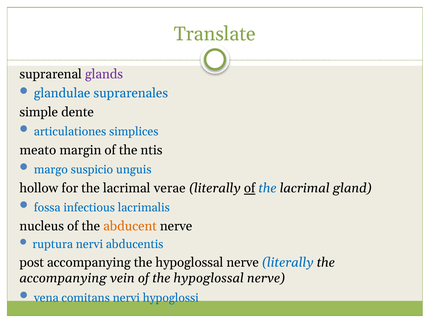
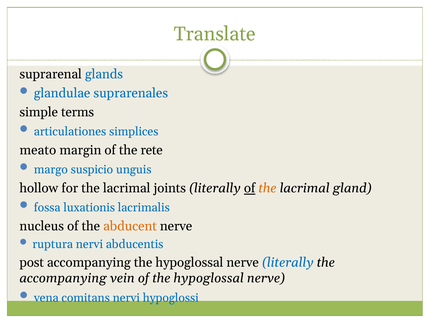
glands colour: purple -> blue (104, 74)
dente: dente -> terms (78, 112)
ntis: ntis -> rete (152, 150)
verae: verae -> joints (170, 188)
the colour: blue -> orange (268, 188)
infectious: infectious -> luxationis (89, 207)
